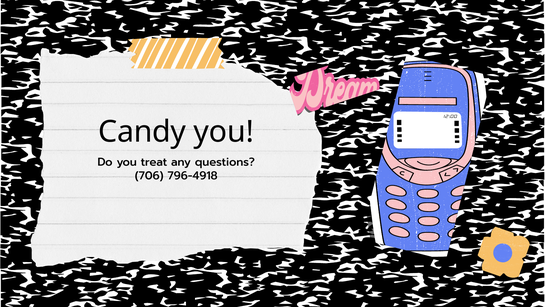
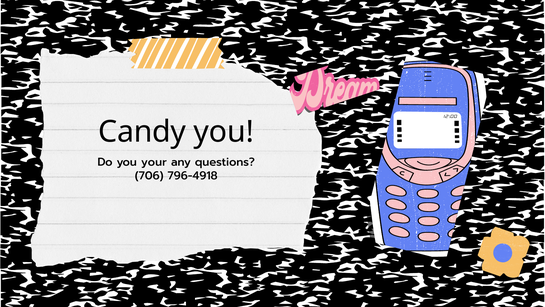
treat: treat -> your (154, 162)
